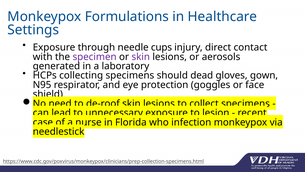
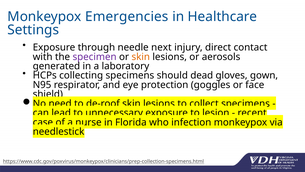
Formulations: Formulations -> Emergencies (127, 17)
cups: cups -> next (161, 47)
skin colour: purple -> orange (141, 57)
